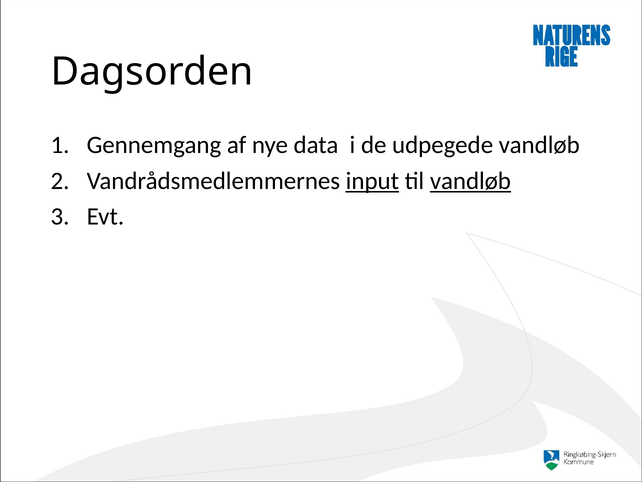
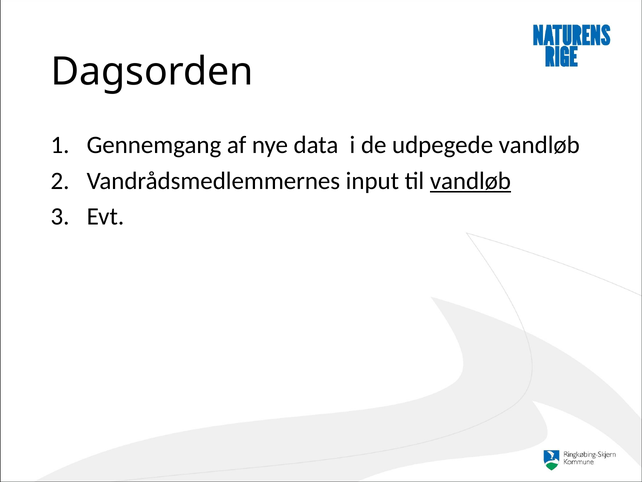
input underline: present -> none (372, 181)
